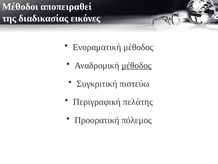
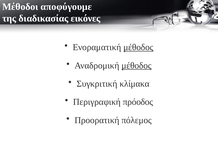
αποπειραθεί: αποπειραθεί -> αποφύγουμε (66, 7)
μέθοδος underline: none -> present (138, 47)
πιστεύω: πιστεύω -> κλίμακα (135, 83)
πελάτης: πελάτης -> πρόοδος (138, 102)
